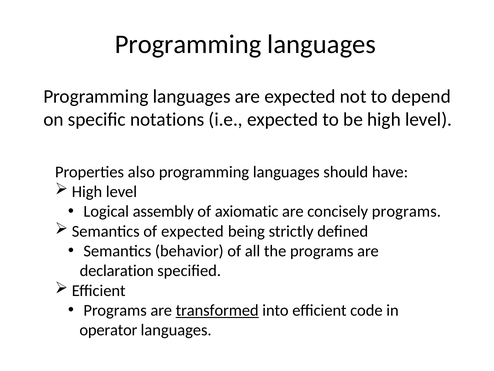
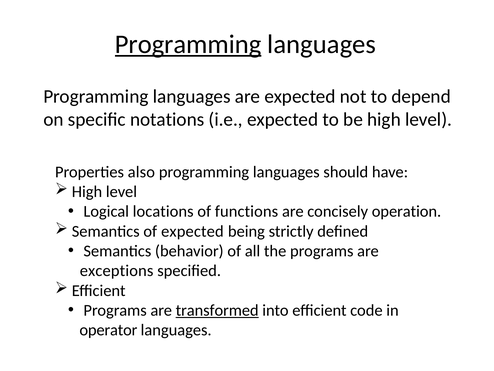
Programming underline: none -> present (188, 44)
assembly: assembly -> locations (163, 211)
axiomatic: axiomatic -> functions (246, 211)
concisely programs: programs -> operation (406, 211)
declaration: declaration -> exceptions (117, 270)
